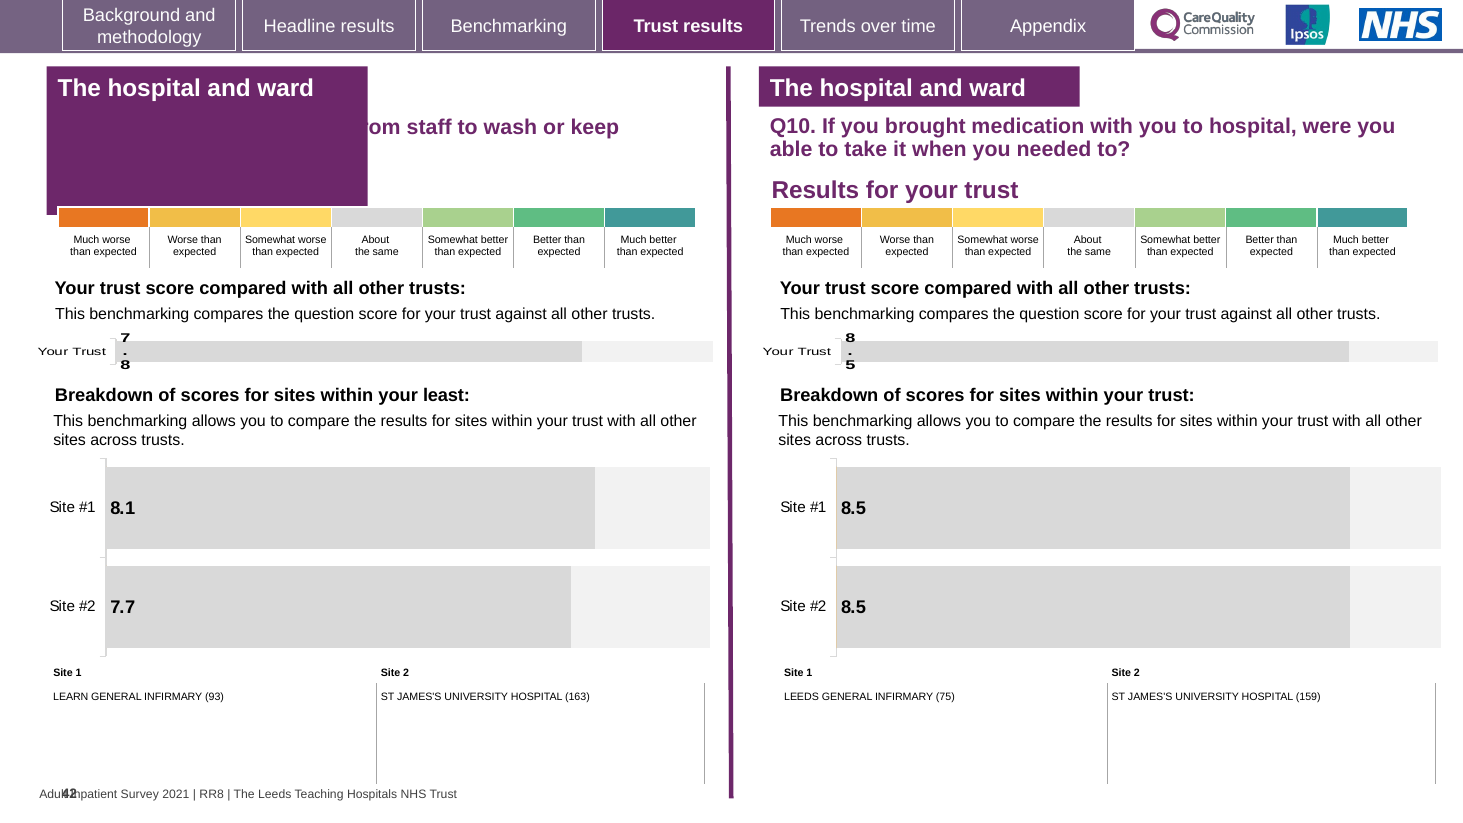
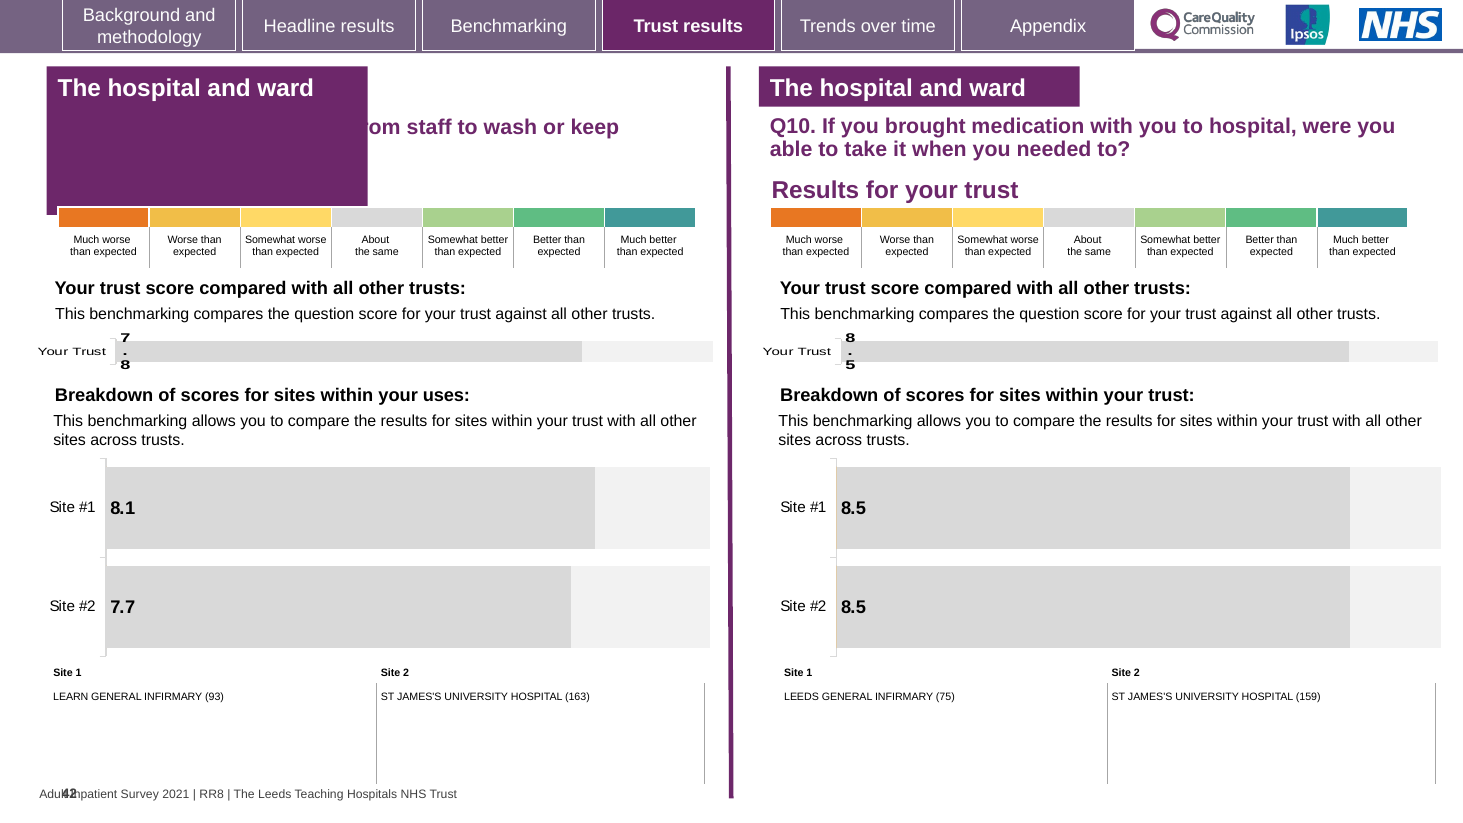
least: least -> uses (446, 396)
